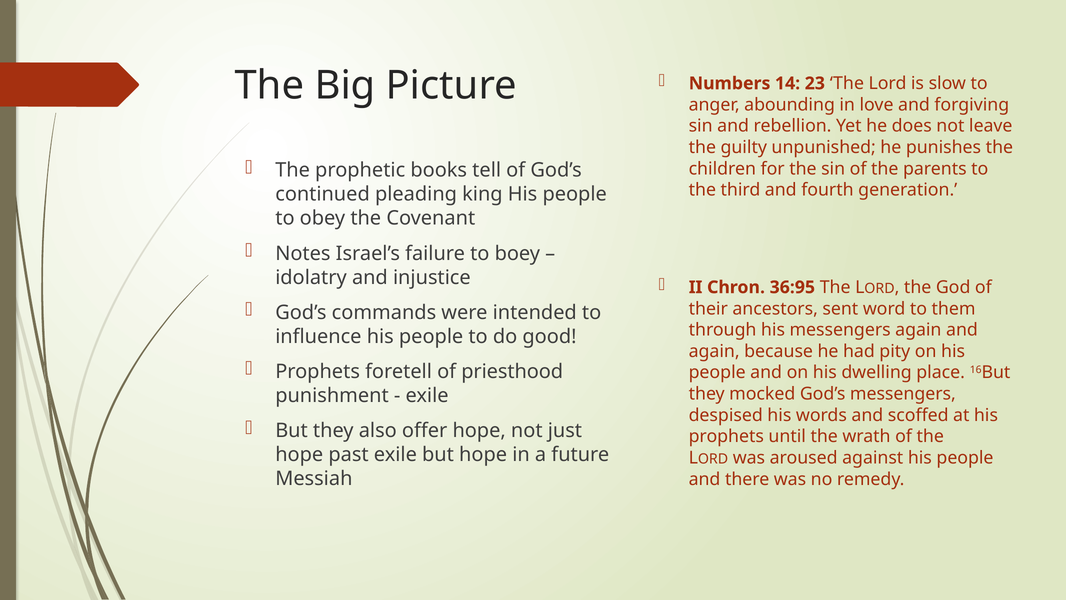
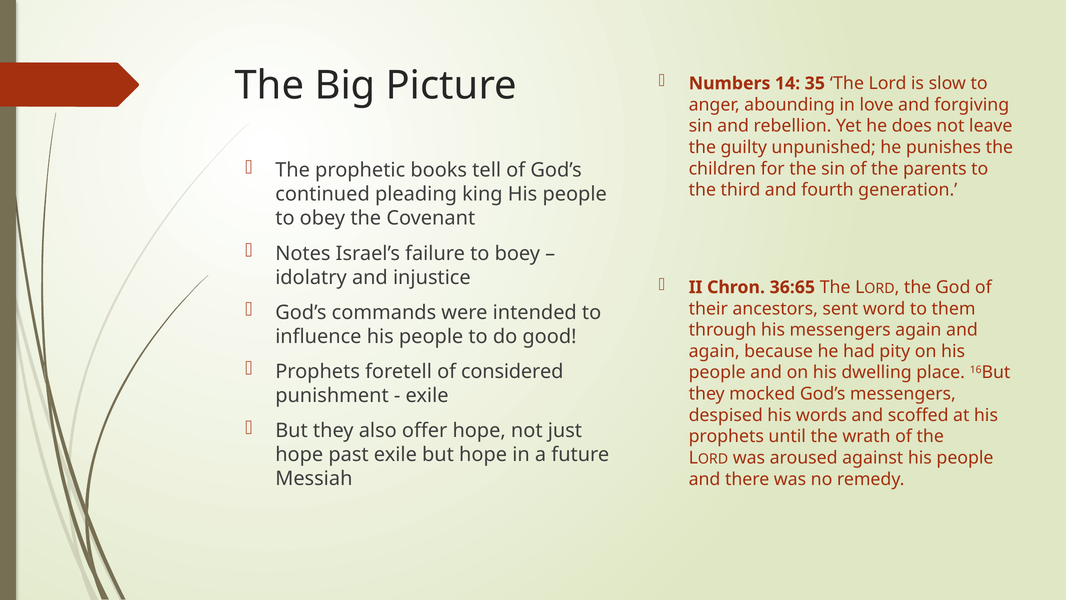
23: 23 -> 35 (815, 83)
36:95: 36:95 -> 36:65 (792, 287)
priesthood: priesthood -> considered (512, 371)
